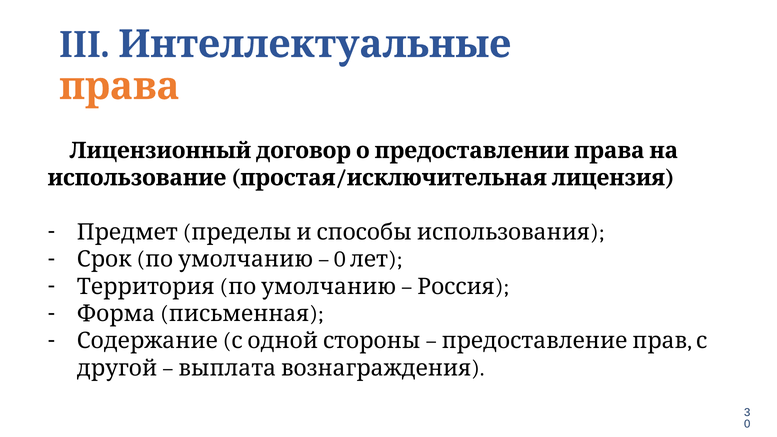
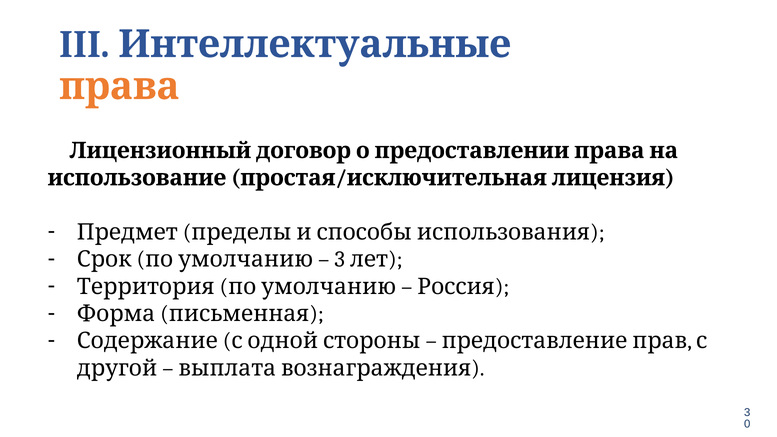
0: 0 -> 3 (340, 259)
